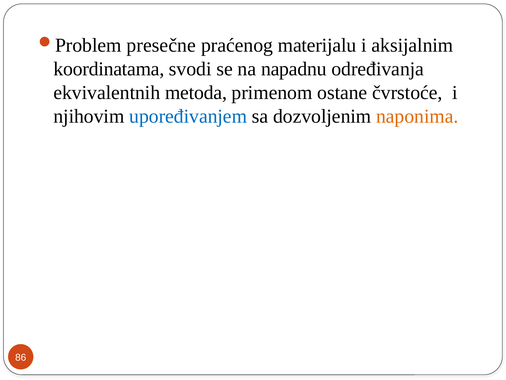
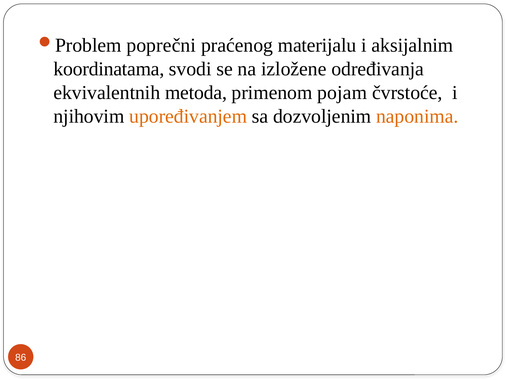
presečne: presečne -> poprečni (161, 45)
napadnu: napadnu -> izložene (294, 69)
ostane: ostane -> pojam (342, 92)
upoređivanjem colour: blue -> orange (188, 116)
